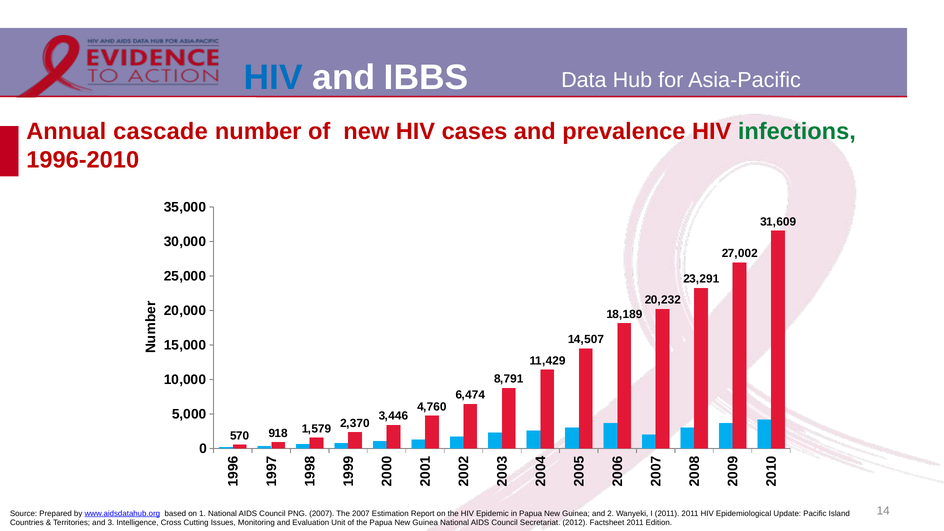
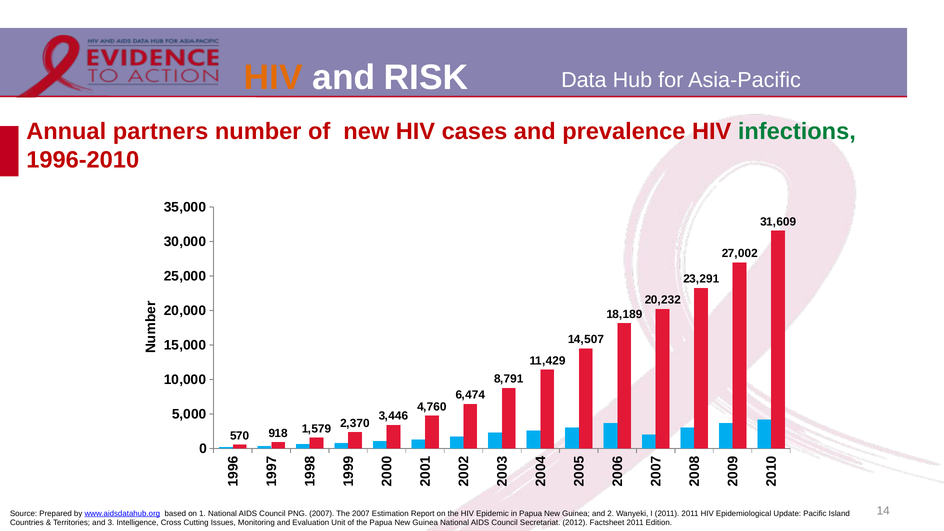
HIV colour: blue -> orange (273, 77)
IBBS: IBBS -> RISK (426, 77)
cascade: cascade -> partners (161, 131)
